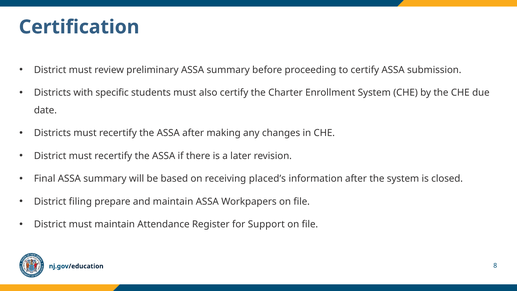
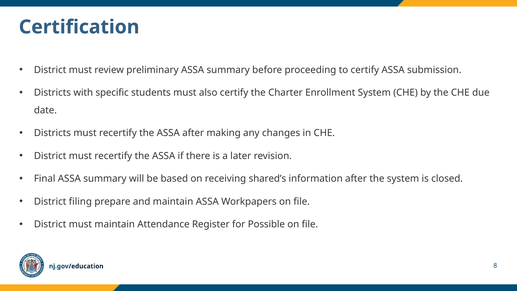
placed’s: placed’s -> shared’s (267, 179)
Support: Support -> Possible (266, 224)
